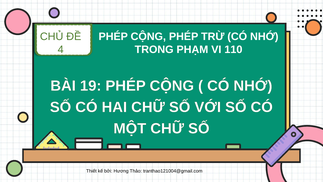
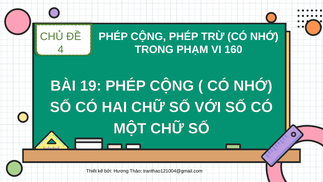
110: 110 -> 160 (233, 49)
